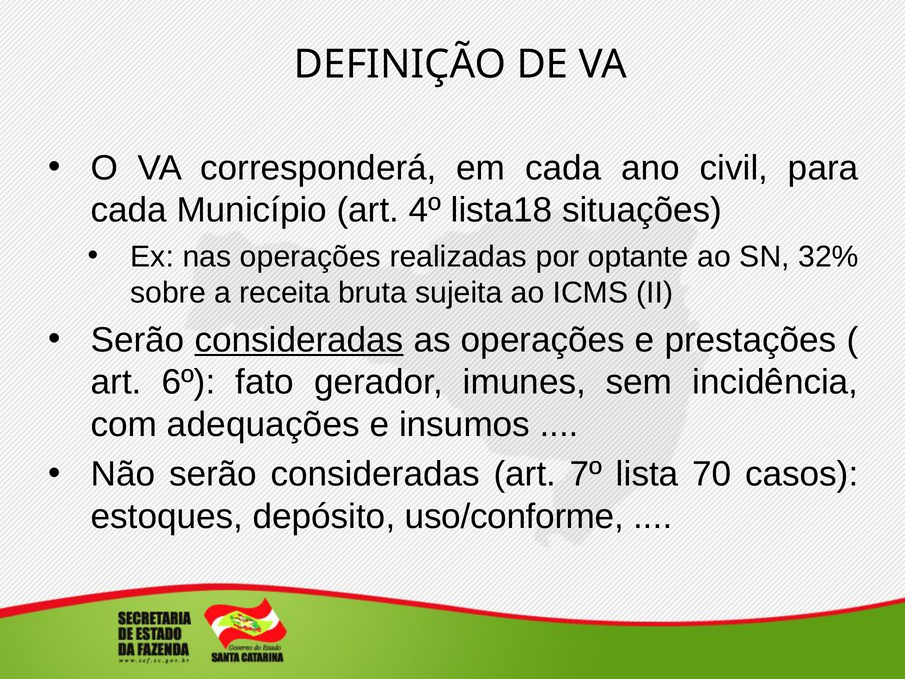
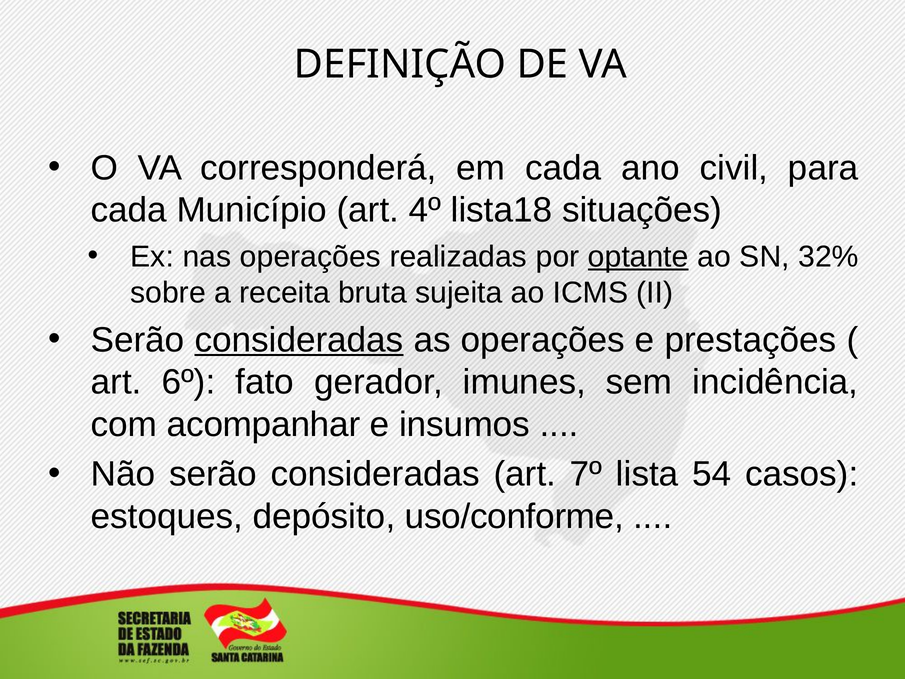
optante underline: none -> present (638, 257)
adequações: adequações -> acompanhar (264, 424)
70: 70 -> 54 (712, 474)
